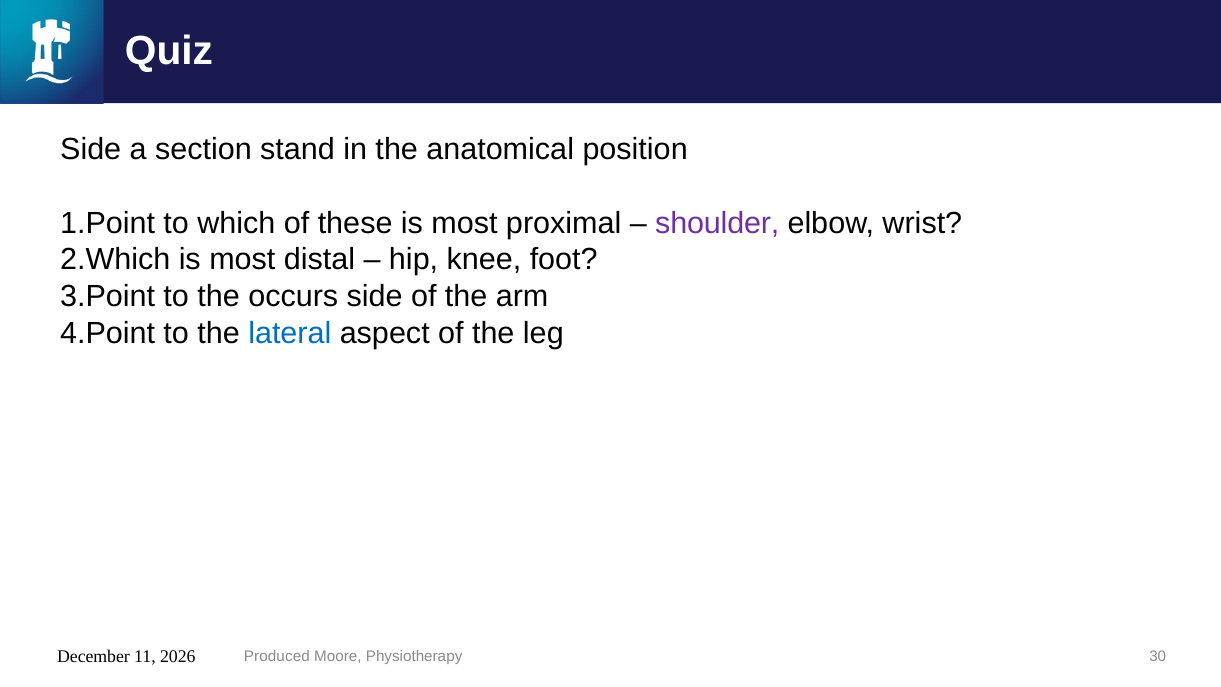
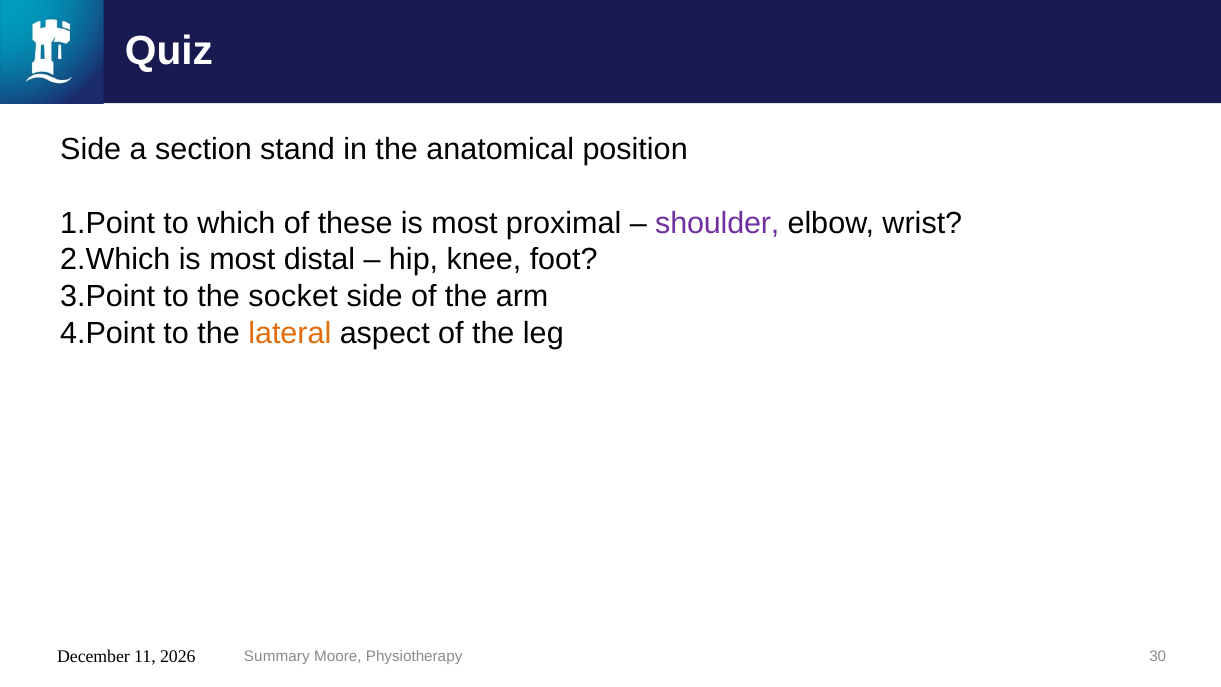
occurs: occurs -> socket (293, 296)
lateral colour: blue -> orange (290, 333)
Produced: Produced -> Summary (277, 656)
